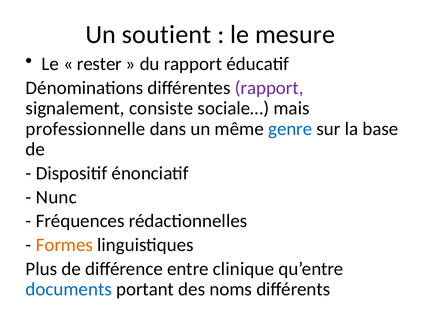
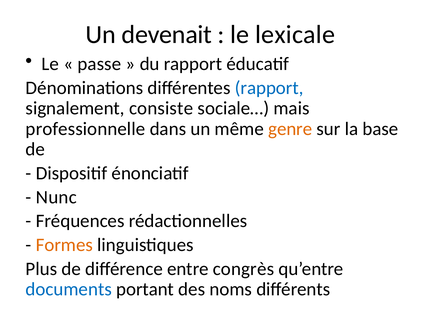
soutient: soutient -> devenait (167, 34)
mesure: mesure -> lexicale (295, 34)
rester: rester -> passe (99, 64)
rapport colour: purple -> blue (269, 88)
genre colour: blue -> orange (290, 129)
clinique: clinique -> congrès (243, 269)
